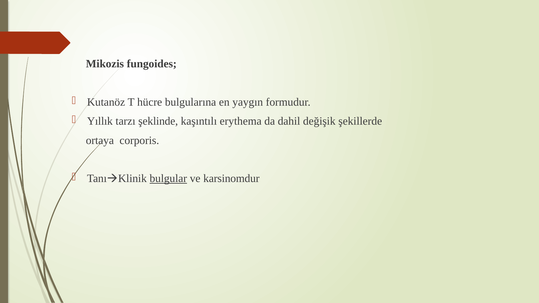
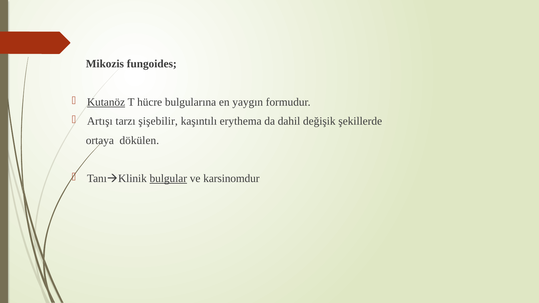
Kutanöz underline: none -> present (106, 102)
Yıllık: Yıllık -> Artışı (100, 121)
şeklinde: şeklinde -> şişebilir (158, 121)
corporis: corporis -> dökülen (139, 140)
